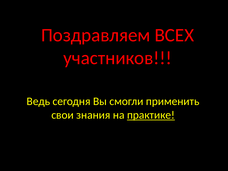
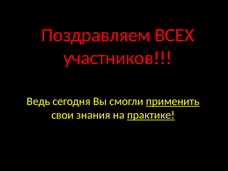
применить underline: none -> present (173, 101)
